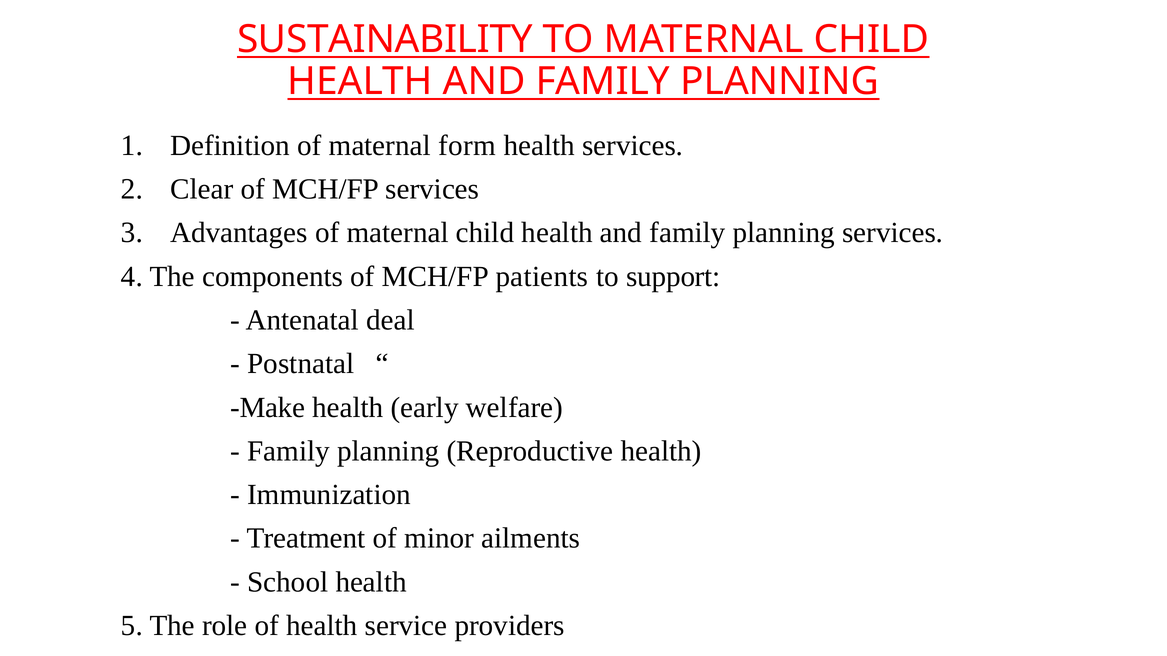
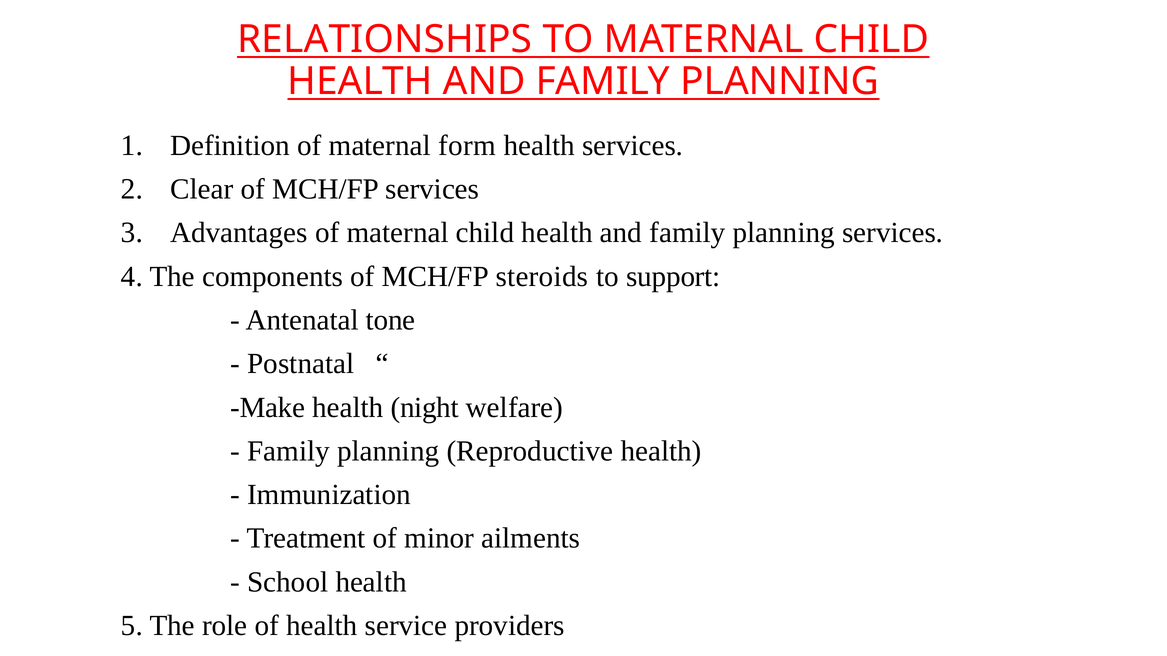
SUSTAINABILITY: SUSTAINABILITY -> RELATIONSHIPS (385, 40)
patients: patients -> steroids (542, 277)
deal: deal -> tone (391, 320)
early: early -> night (425, 408)
